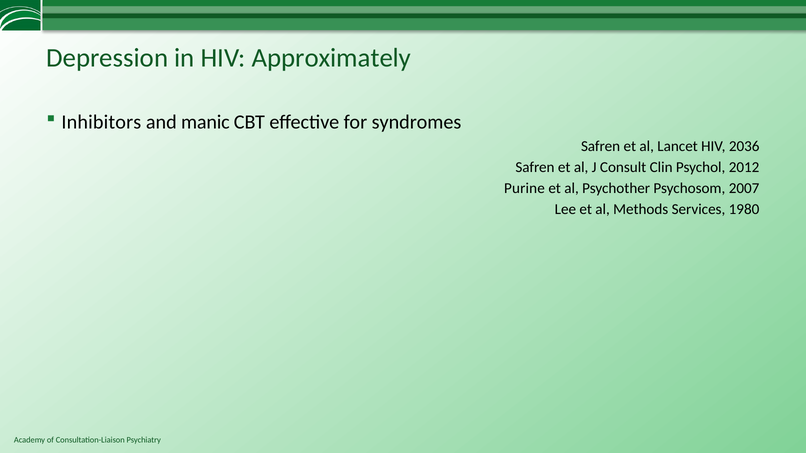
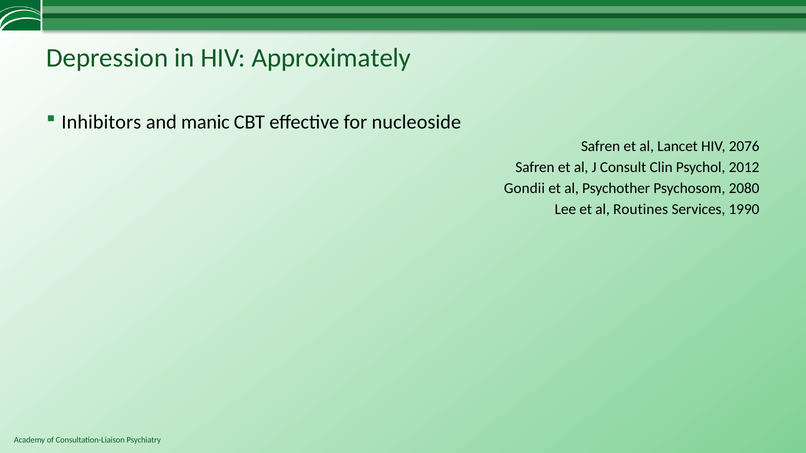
syndromes: syndromes -> nucleoside (416, 122)
2036: 2036 -> 2076 (744, 146)
Purine: Purine -> Gondii (524, 188)
2007: 2007 -> 2080 (744, 188)
Methods: Methods -> Routines (641, 210)
1980: 1980 -> 1990 (744, 210)
